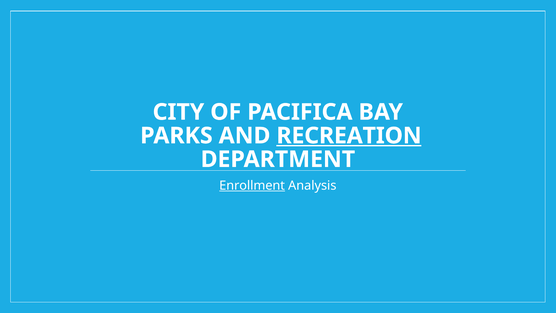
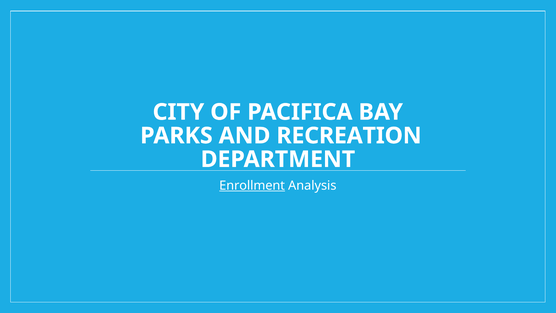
RECREATION underline: present -> none (349, 136)
